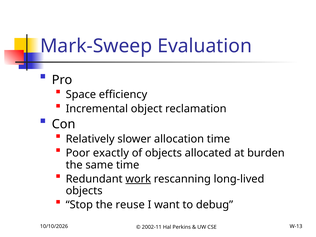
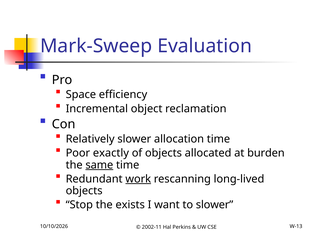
same underline: none -> present (99, 165)
reuse: reuse -> exists (130, 205)
to debug: debug -> slower (215, 205)
